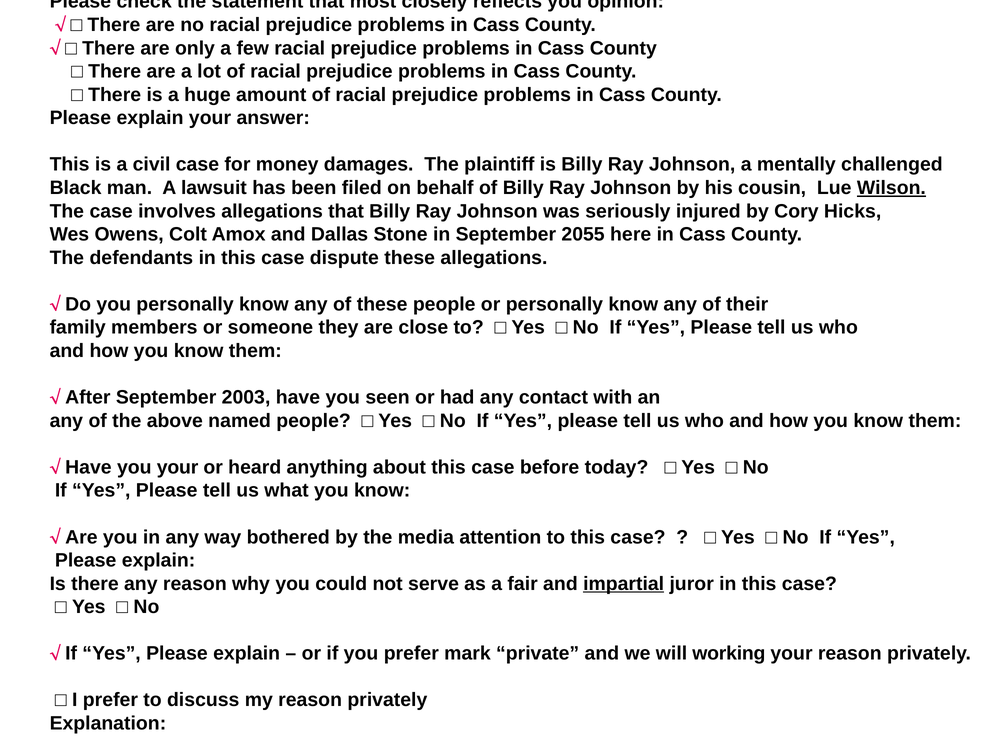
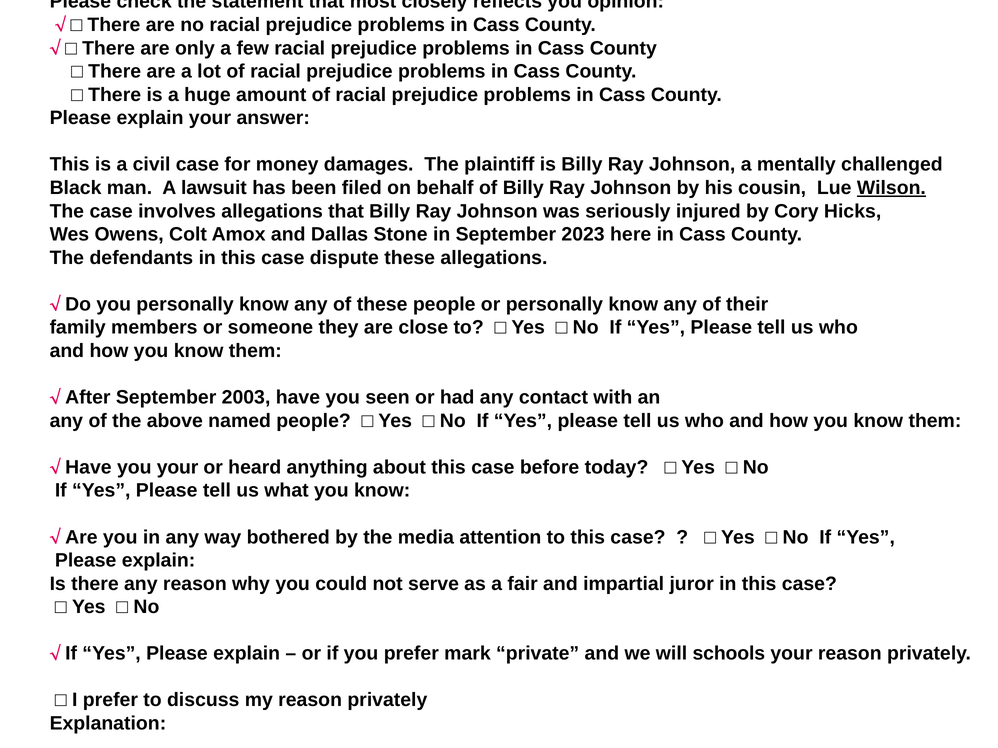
2055: 2055 -> 2023 (583, 235)
impartial underline: present -> none (624, 584)
working: working -> schools (729, 654)
